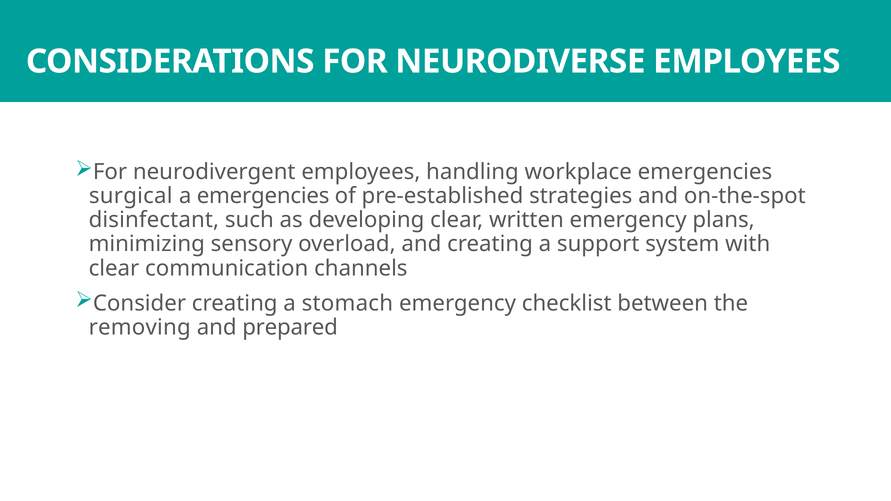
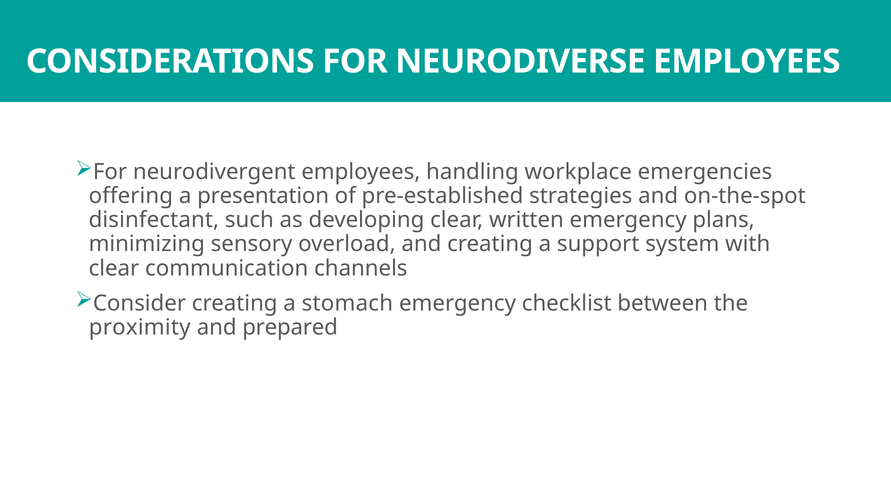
surgical: surgical -> offering (131, 196)
a emergencies: emergencies -> presentation (263, 196)
removing: removing -> proximity (140, 328)
